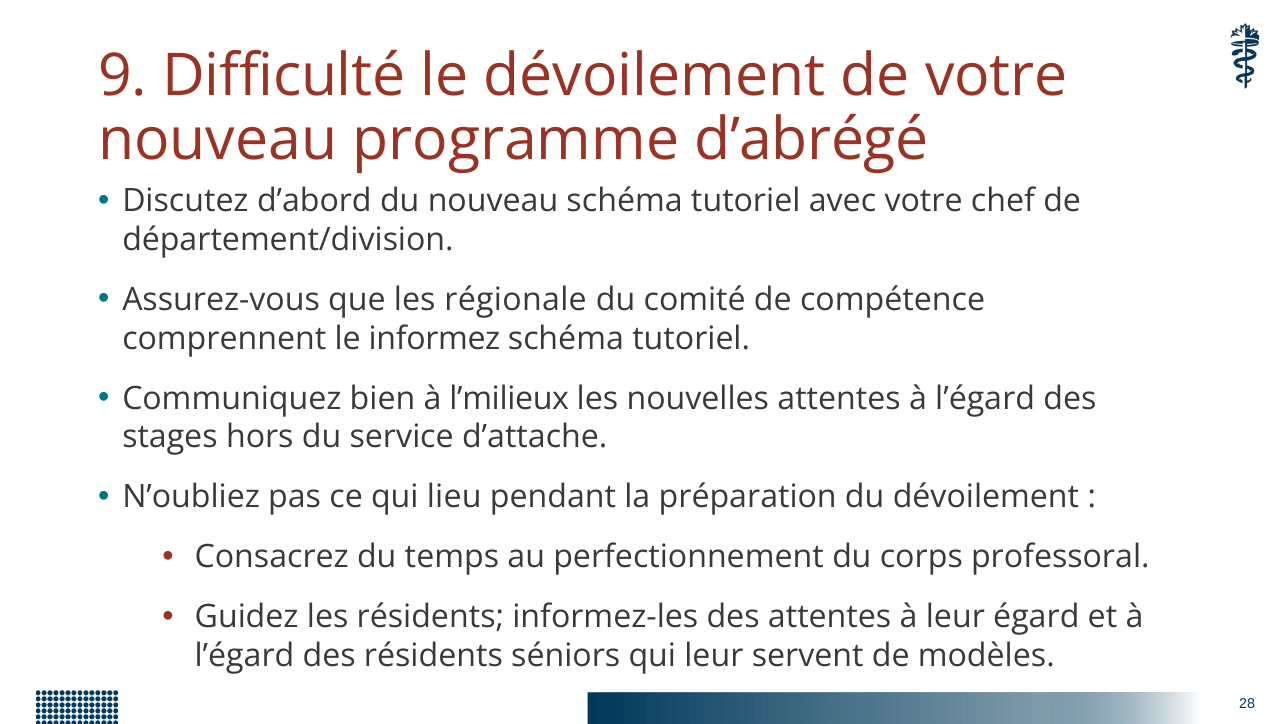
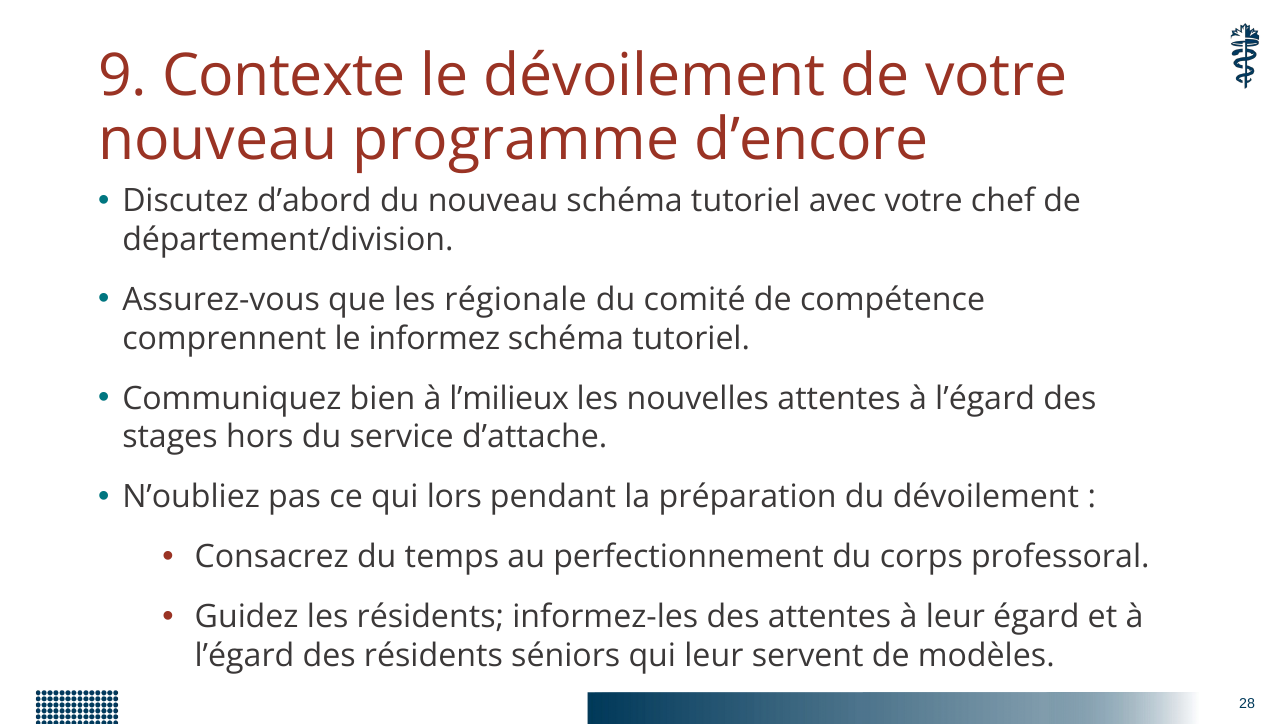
Difficulté: Difficulté -> Contexte (284, 76)
d’abrégé: d’abrégé -> d’encore (811, 140)
lieu: lieu -> lors (454, 497)
